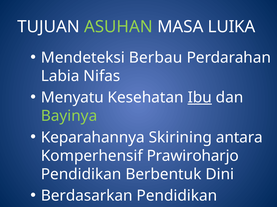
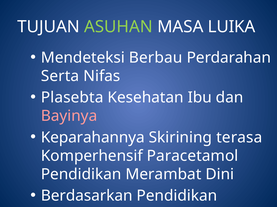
Labia: Labia -> Serta (60, 76)
Menyatu: Menyatu -> Plasebta (72, 98)
Ibu underline: present -> none (200, 98)
Bayinya colour: light green -> pink (69, 116)
antara: antara -> terasa (239, 138)
Prawiroharjo: Prawiroharjo -> Paracetamol (193, 156)
Berbentuk: Berbentuk -> Merambat (163, 175)
